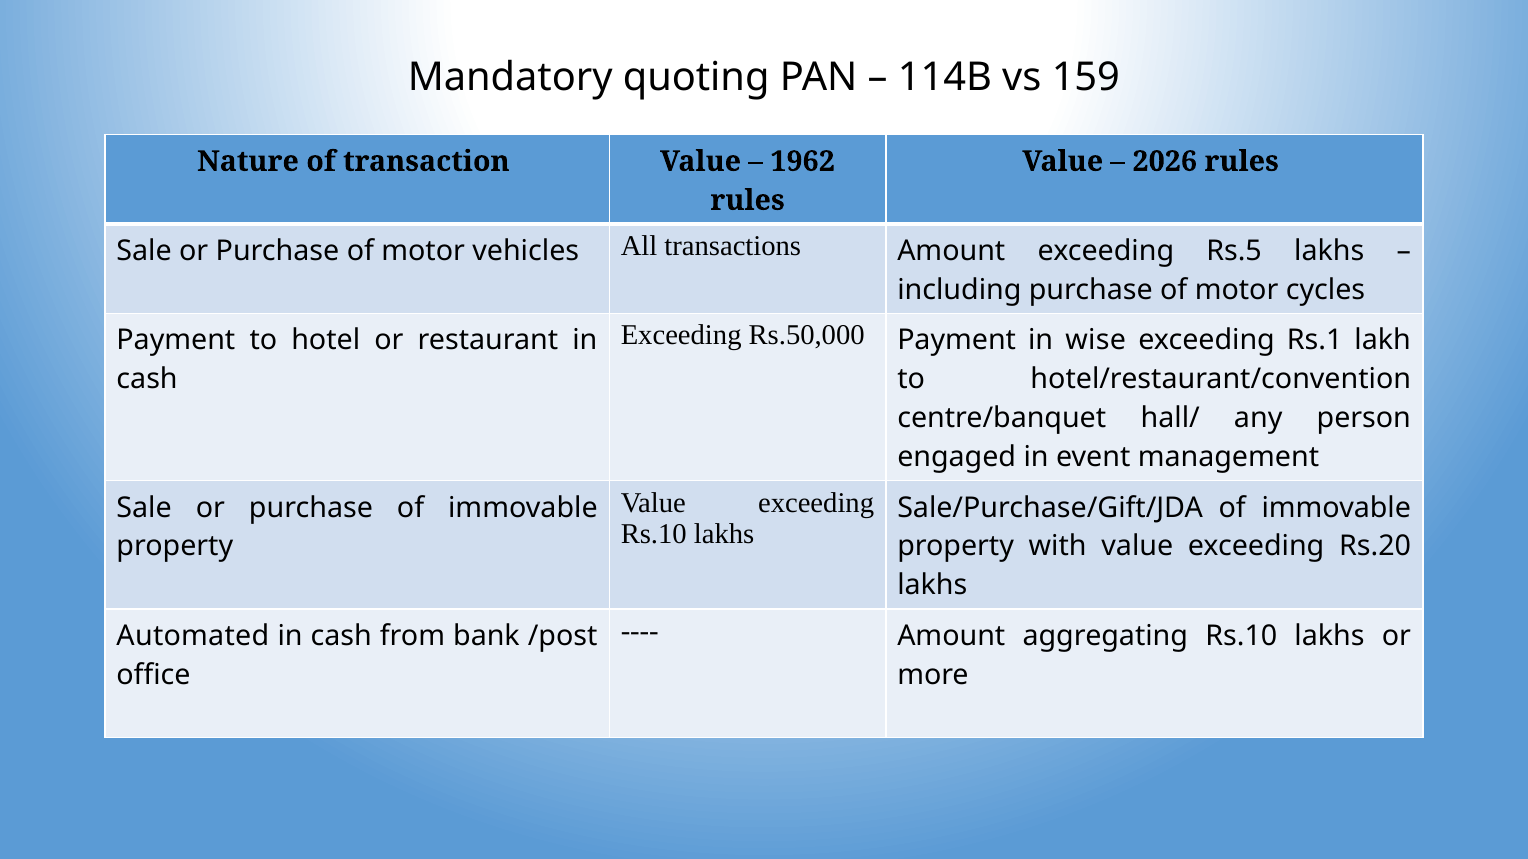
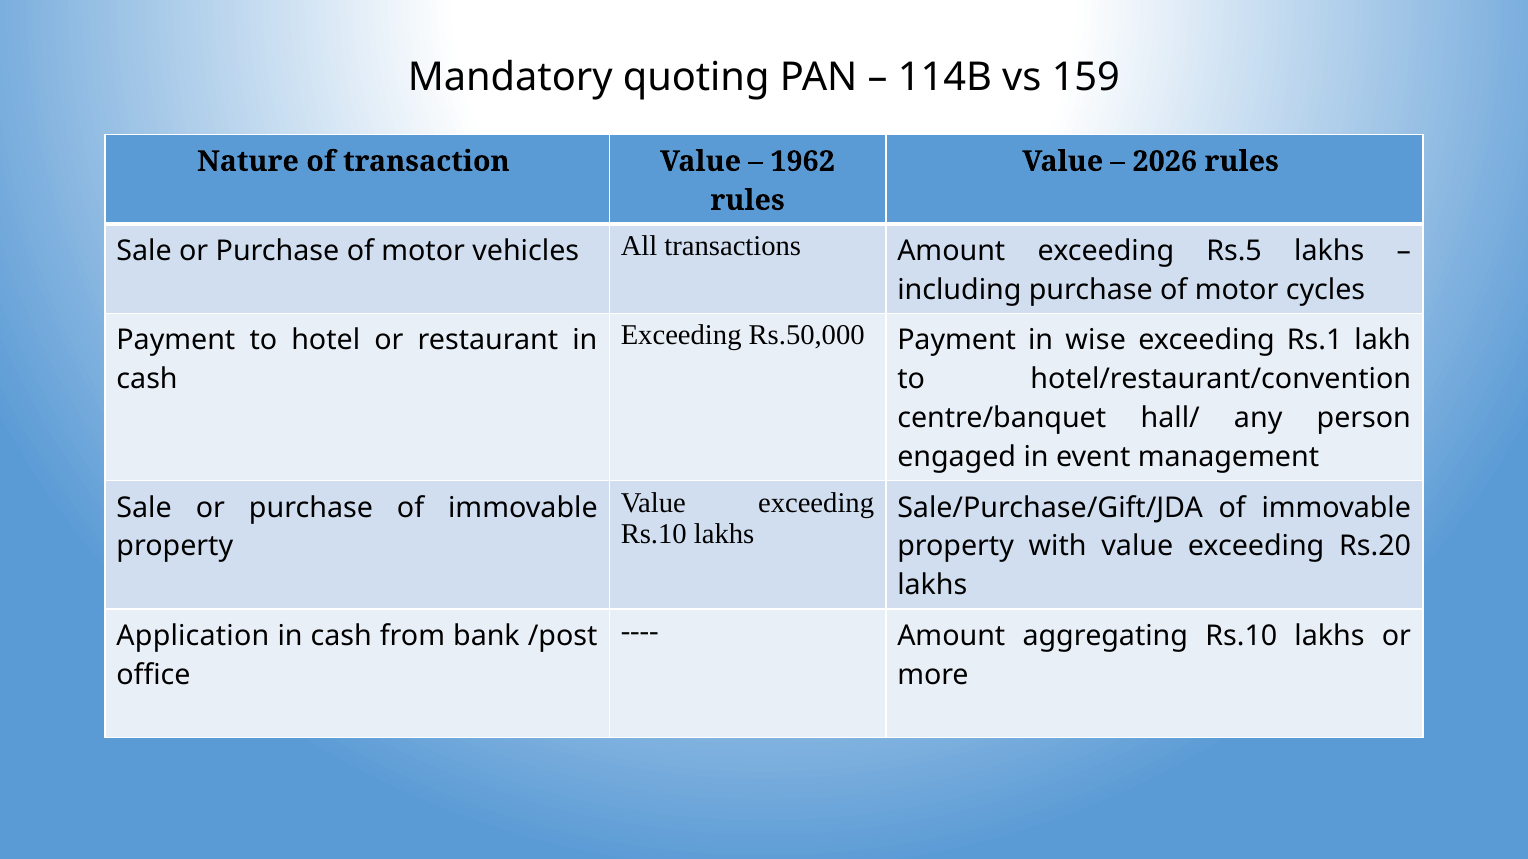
Automated: Automated -> Application (193, 636)
